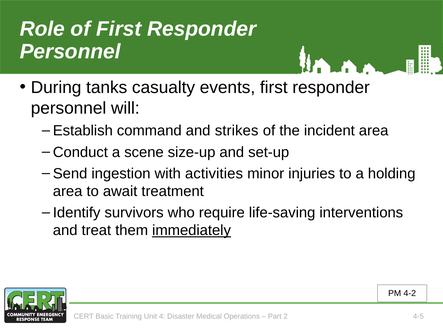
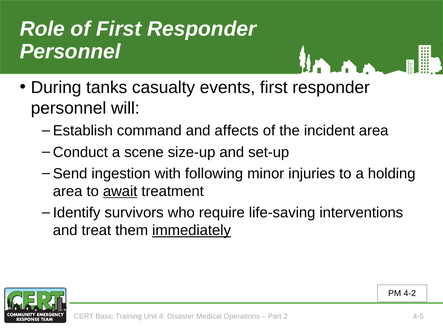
strikes: strikes -> affects (237, 131)
activities: activities -> following (214, 174)
await underline: none -> present (120, 191)
